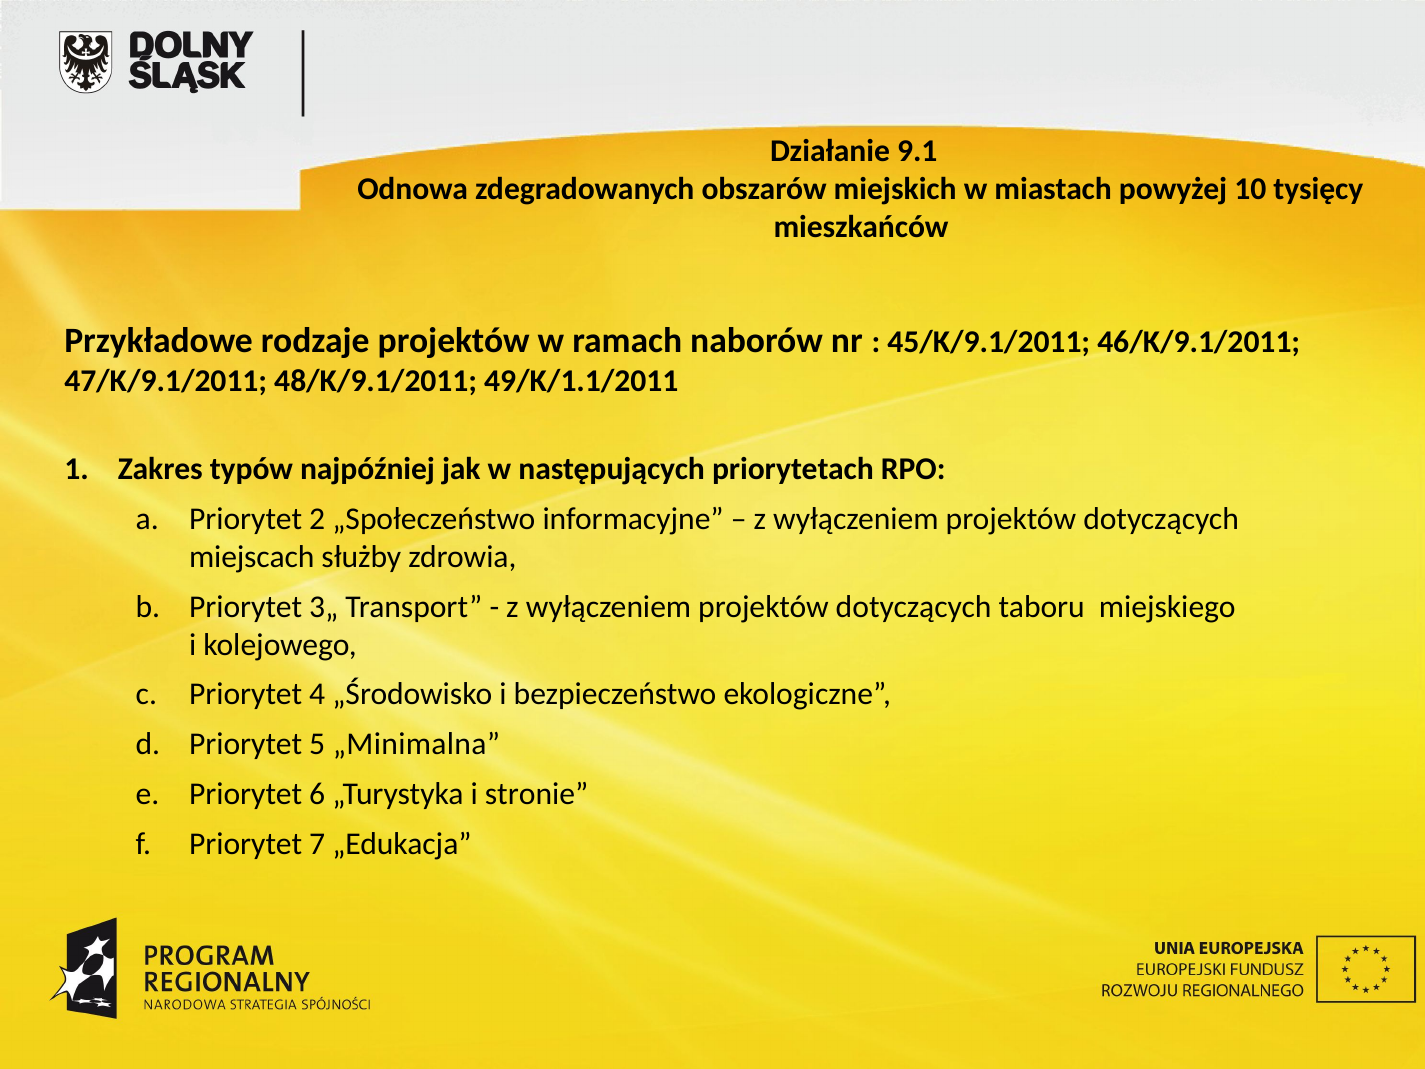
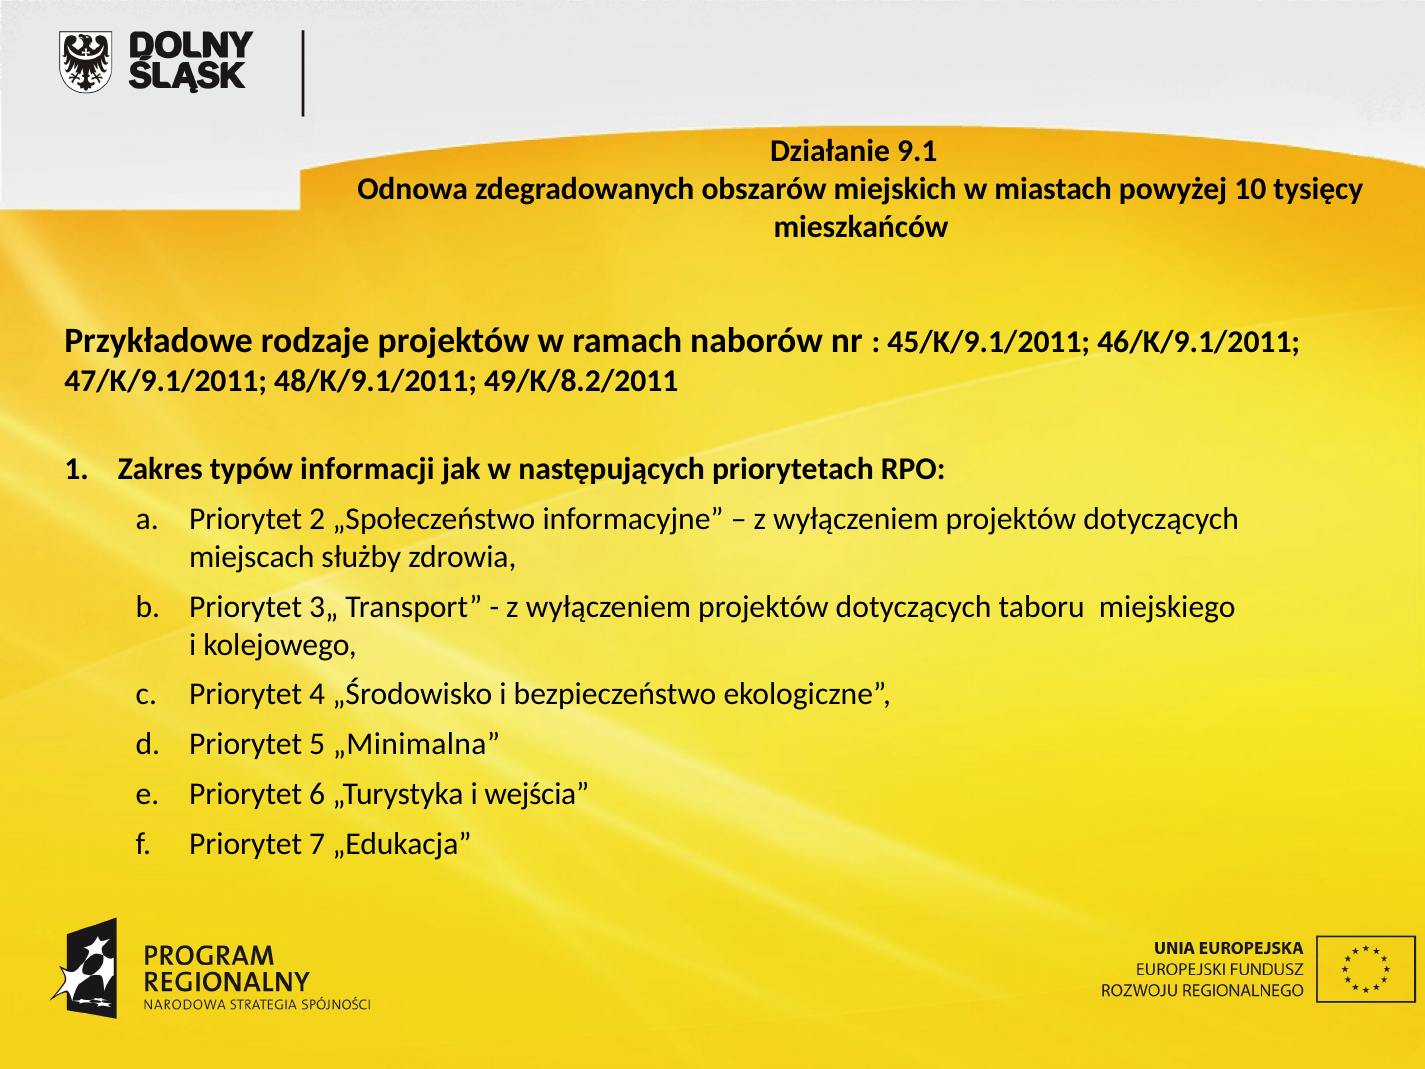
49/K/1.1/2011: 49/K/1.1/2011 -> 49/K/8.2/2011 (581, 381)
najpóźniej: najpóźniej -> informacji (367, 469)
stronie: stronie -> wejścia (537, 794)
